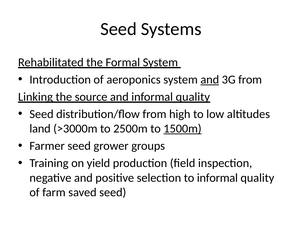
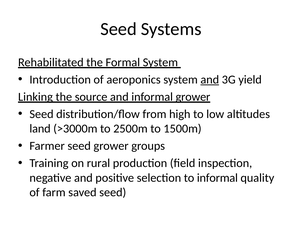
3G from: from -> yield (250, 80)
and informal quality: quality -> grower (193, 97)
1500m underline: present -> none (183, 129)
yield: yield -> rural (98, 164)
